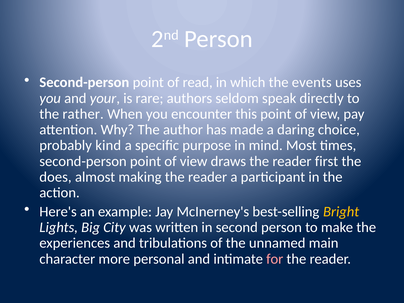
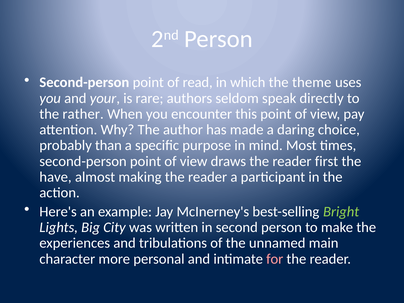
events: events -> theme (312, 82)
kind: kind -> than (108, 145)
does: does -> have (56, 177)
Bright colour: yellow -> light green (341, 212)
